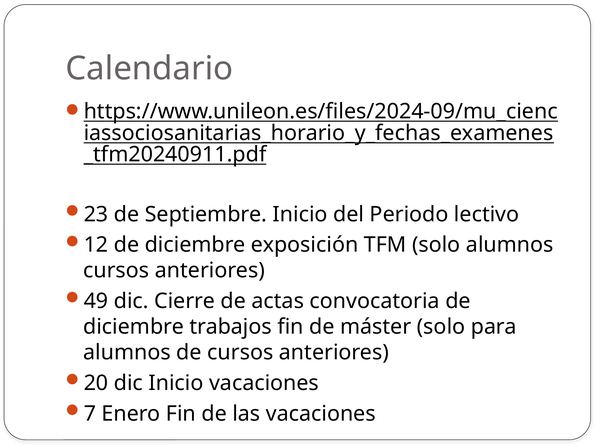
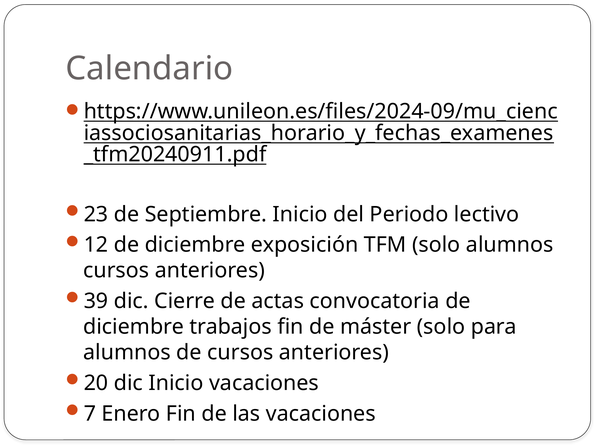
49: 49 -> 39 (96, 301)
